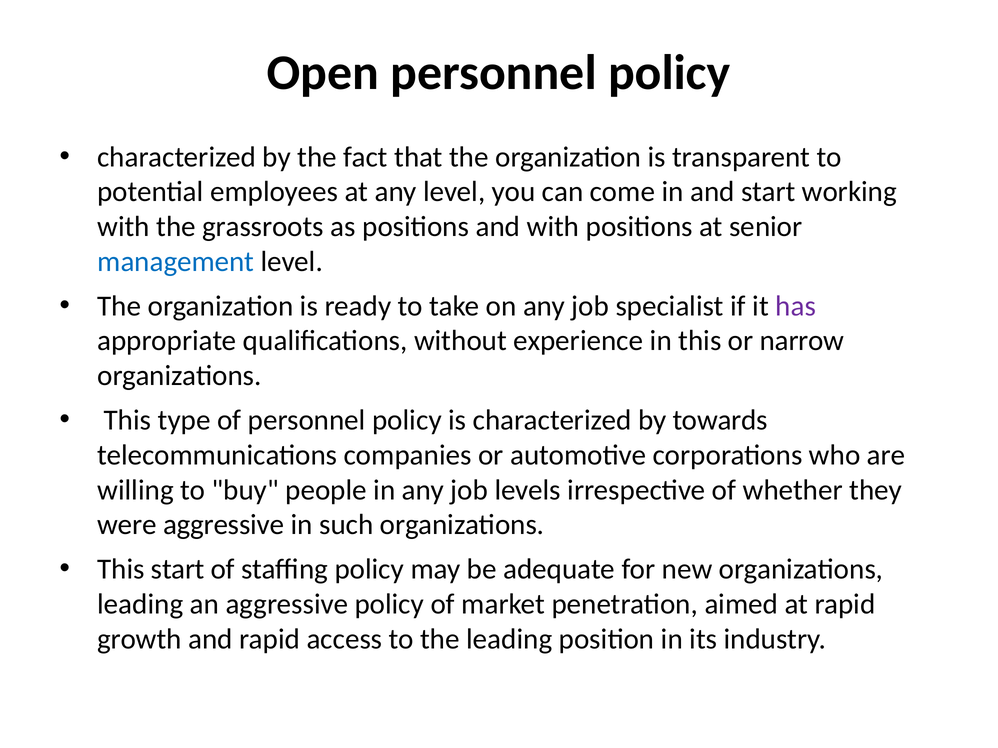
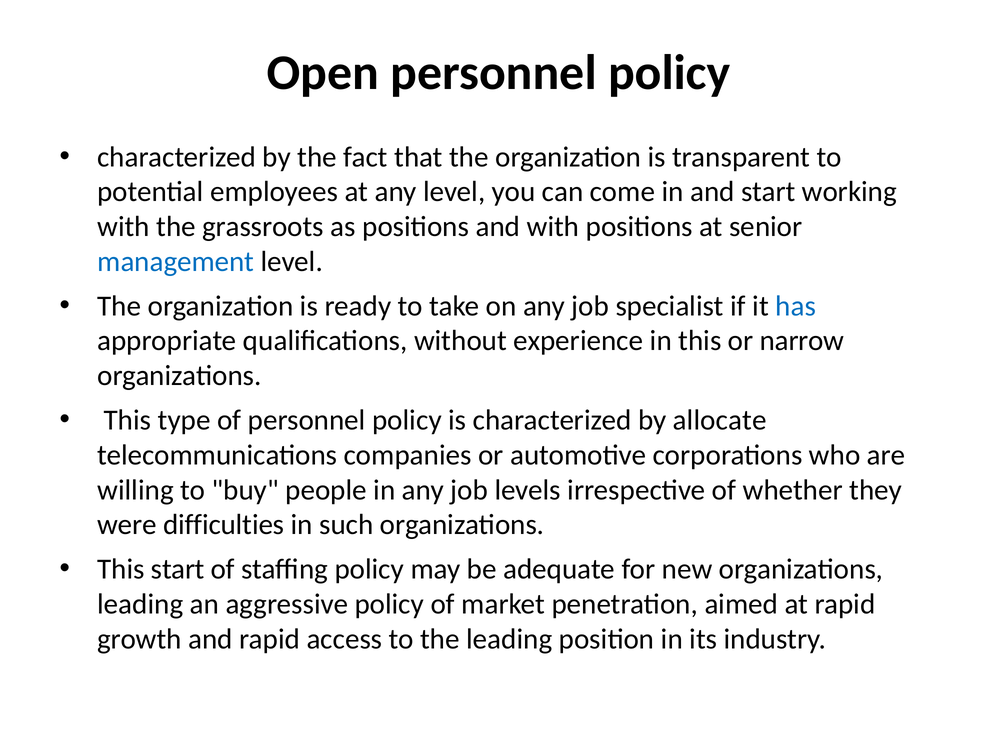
has colour: purple -> blue (796, 306)
towards: towards -> allocate (720, 420)
were aggressive: aggressive -> difficulties (224, 525)
